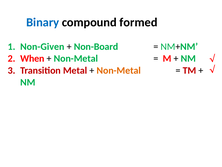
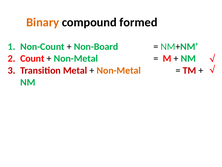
Binary colour: blue -> orange (43, 22)
Non-Given: Non-Given -> Non-Count (42, 47)
When: When -> Count (32, 58)
